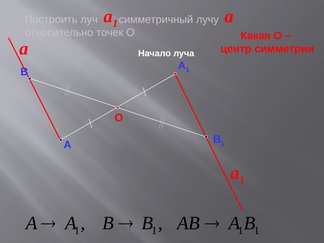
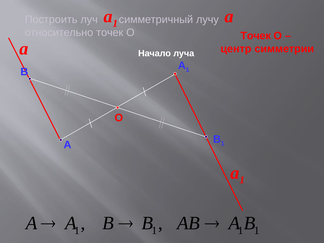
О Какая: Какая -> Точек (256, 36)
